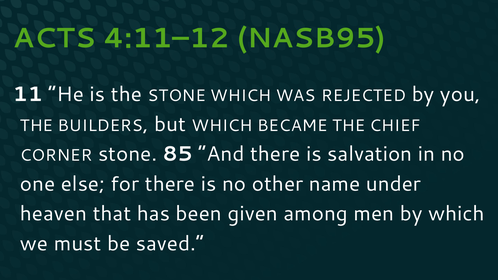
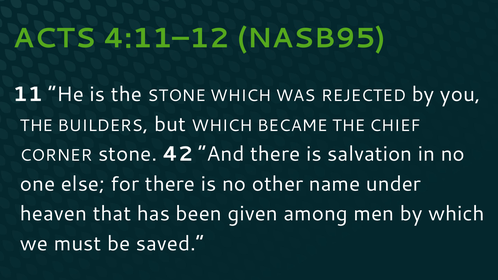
85: 85 -> 42 (178, 154)
